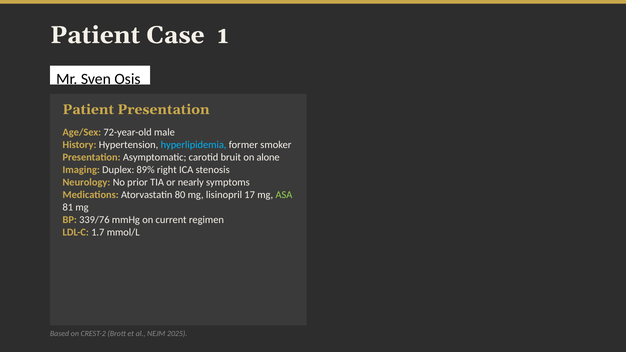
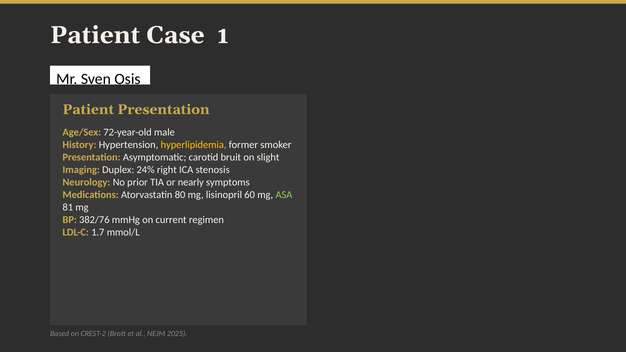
hyperlipidemia colour: light blue -> yellow (194, 145)
alone: alone -> slight (268, 157)
89%: 89% -> 24% (146, 170)
17: 17 -> 60 (250, 195)
339/76: 339/76 -> 382/76 (94, 220)
